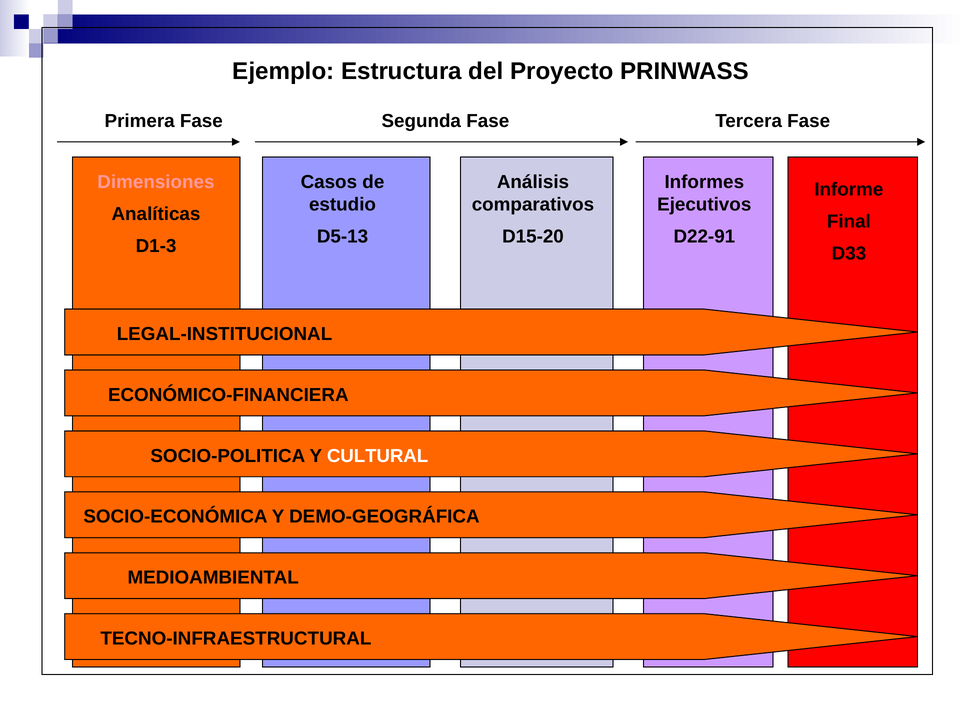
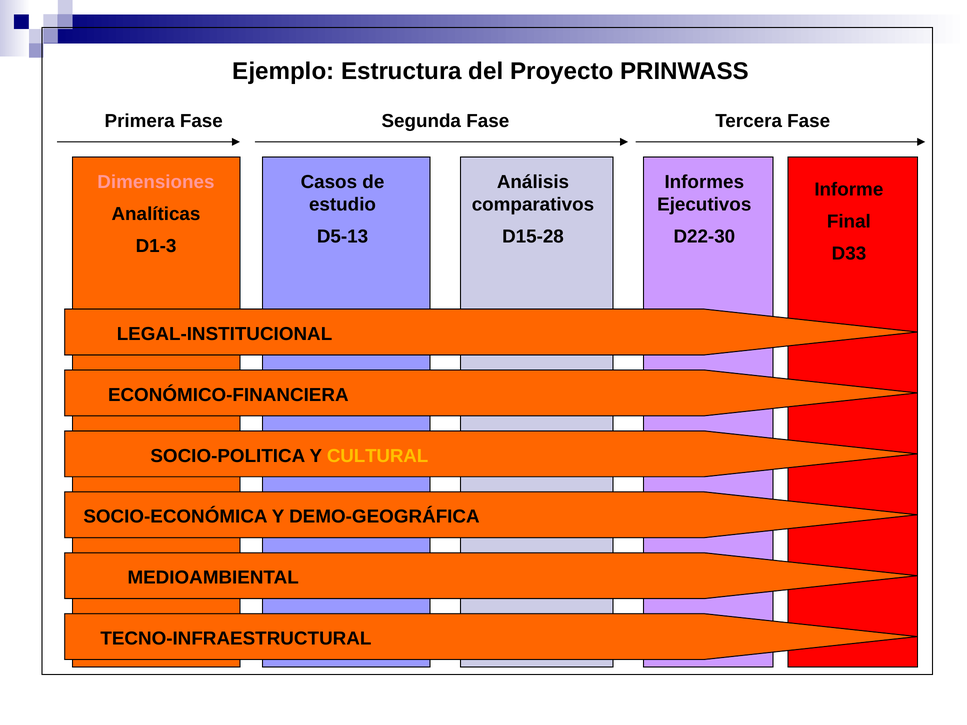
D15-20: D15-20 -> D15-28 (533, 237)
D22-91: D22-91 -> D22-30 (704, 237)
CULTURAL colour: white -> yellow (378, 456)
